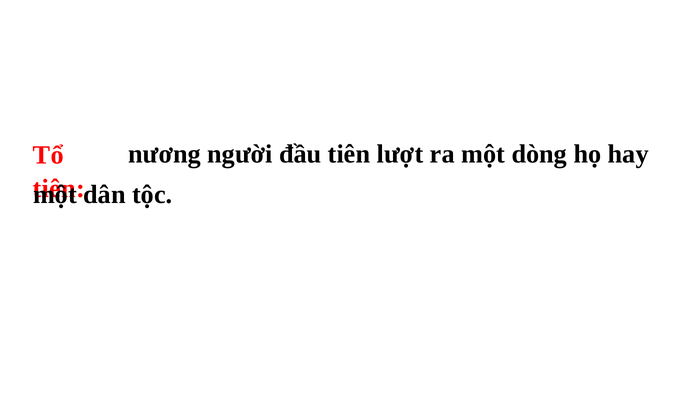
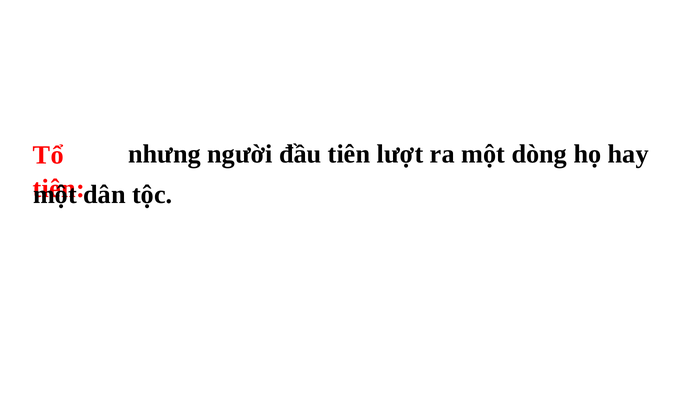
nương: nương -> nhưng (164, 154)
